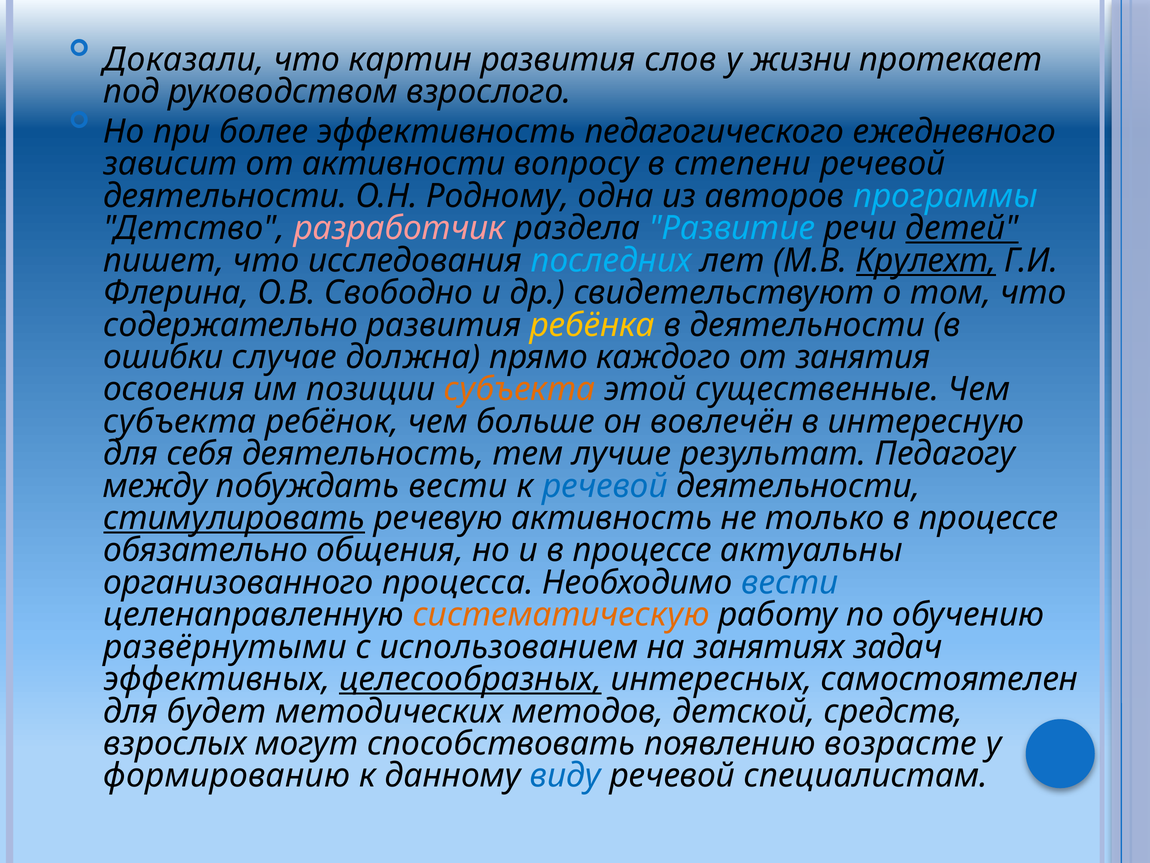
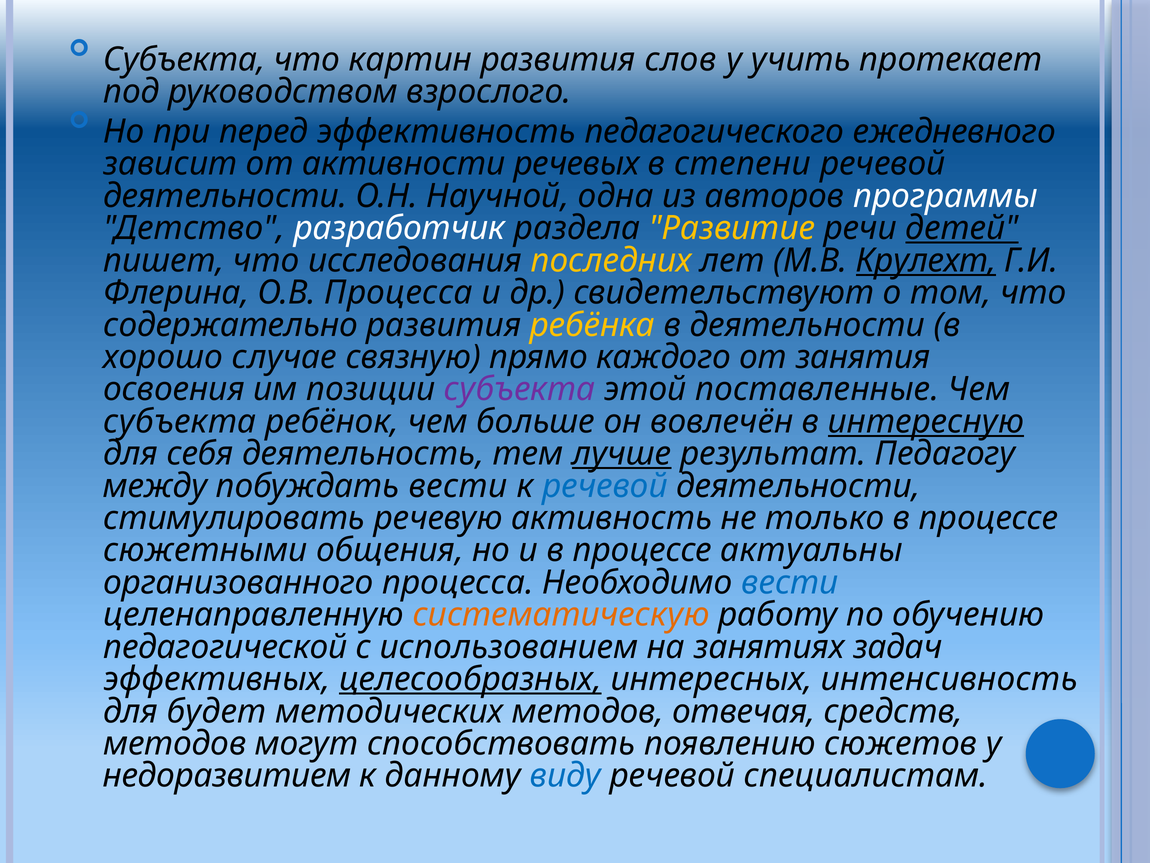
Доказали: Доказали -> Субъекта (184, 60)
жизни: жизни -> учить (801, 60)
более: более -> перед (264, 132)
вопросу: вопросу -> речевых (577, 164)
Родному: Родному -> Научной (498, 196)
программы colour: light blue -> white (945, 196)
разработчик colour: pink -> white (399, 228)
Развитие colour: light blue -> yellow (732, 228)
последних colour: light blue -> yellow (611, 260)
О.В Свободно: Свободно -> Процесса (399, 293)
ошибки: ошибки -> хорошо (163, 357)
должна: должна -> связную (413, 357)
субъекта colour: orange -> purple (520, 389)
существенные: существенные -> поставленные (817, 389)
интересную underline: none -> present (926, 421)
лучше underline: none -> present (622, 454)
стимулировать underline: present -> none (234, 518)
обязательно: обязательно -> сюжетными (205, 550)
развёрнутыми: развёрнутыми -> педагогической (225, 647)
самостоятелен: самостоятелен -> интенсивность (949, 679)
детской: детской -> отвечая (744, 711)
взрослых: взрослых -> методов (175, 743)
возрасте: возрасте -> сюжетов (901, 743)
формированию: формированию -> недоразвитием (227, 775)
